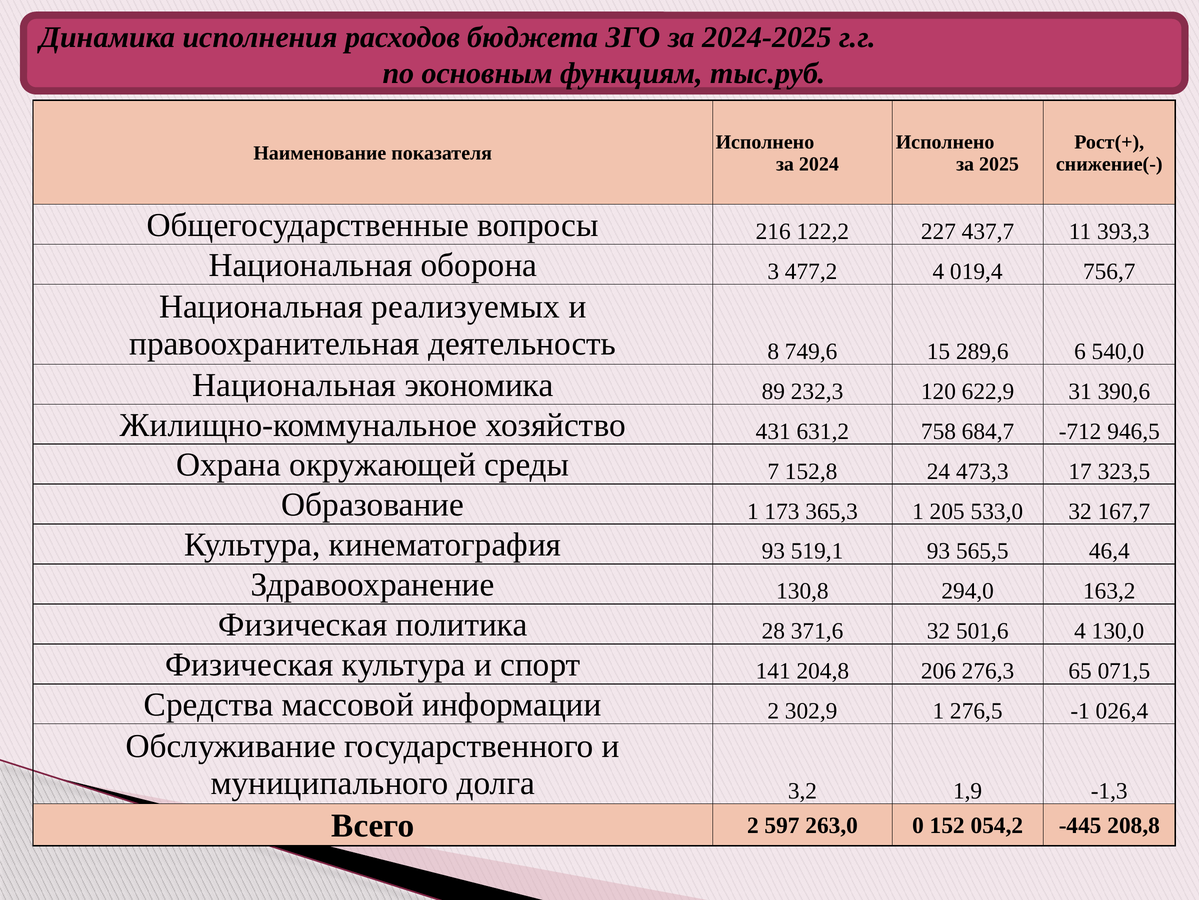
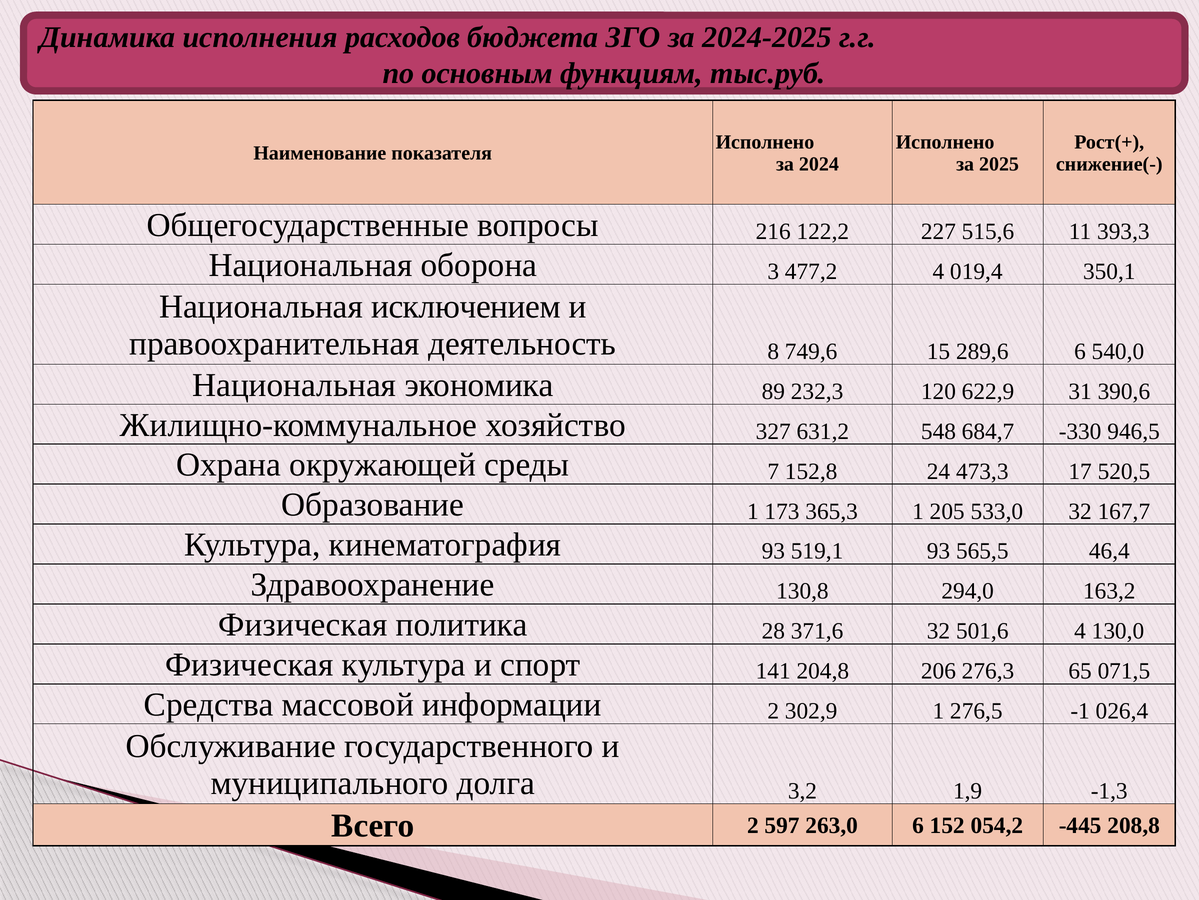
437,7: 437,7 -> 515,6 (988, 231)
756,7: 756,7 -> 350,1 (1109, 271)
реализуемых: реализуемых -> исключением (466, 306)
431: 431 -> 327 (773, 431)
758: 758 -> 548 (938, 431)
-712: -712 -> -330 (1080, 431)
323,5: 323,5 -> 520,5 (1124, 471)
263,0 0: 0 -> 6 (918, 825)
